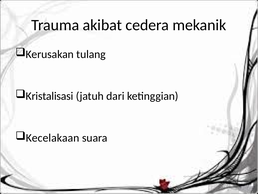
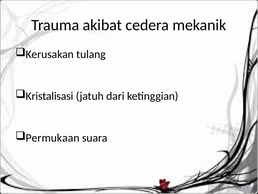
Kecelakaan: Kecelakaan -> Permukaan (53, 138)
